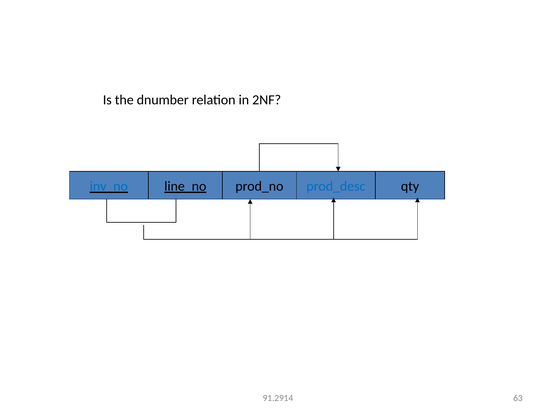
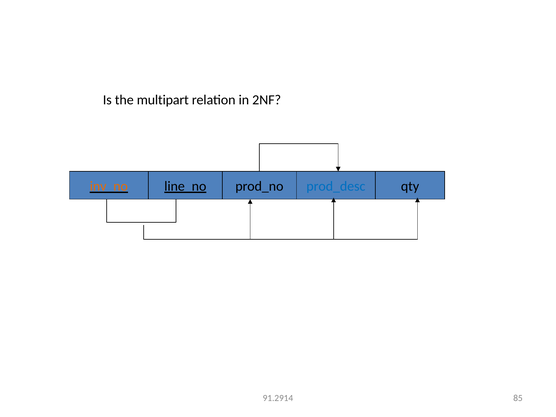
dnumber: dnumber -> multipart (163, 100)
inv_no colour: blue -> orange (109, 186)
63: 63 -> 85 (518, 398)
